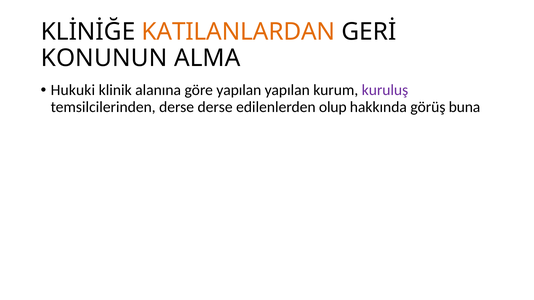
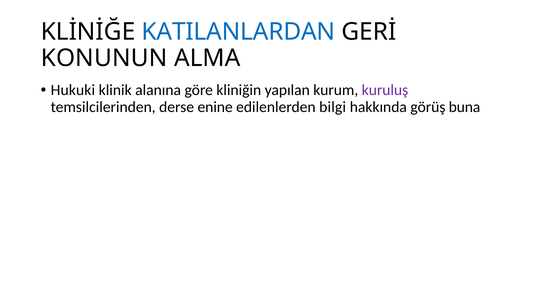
KATILANLARDAN colour: orange -> blue (238, 32)
göre yapılan: yapılan -> kliniğin (239, 90)
derse derse: derse -> enine (215, 107)
olup: olup -> bilgi (333, 107)
